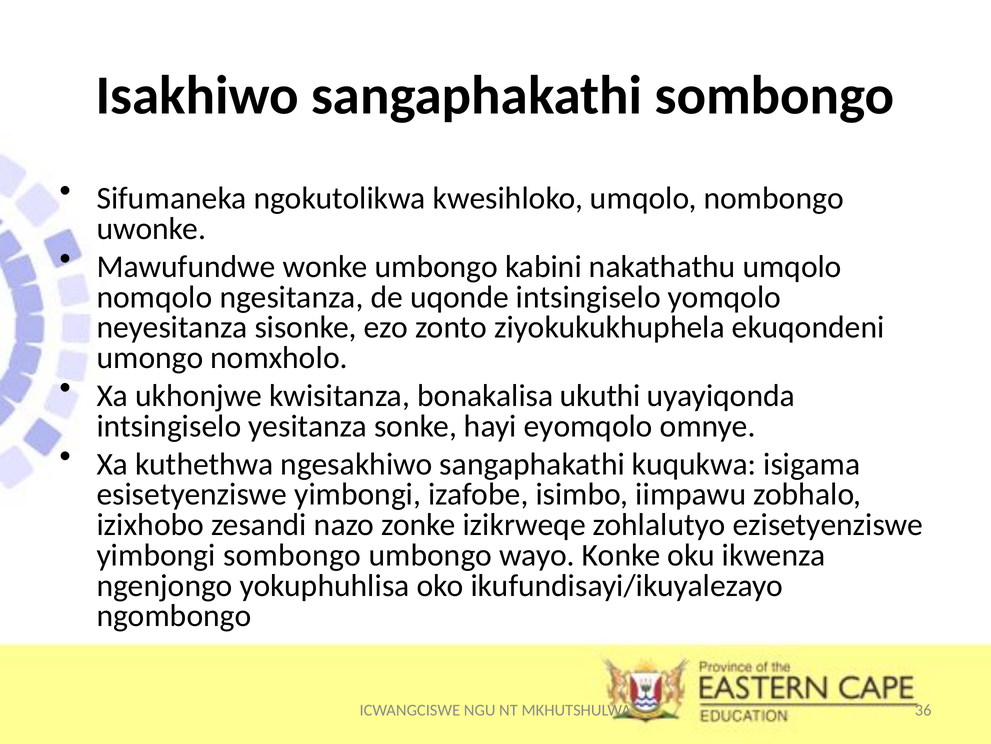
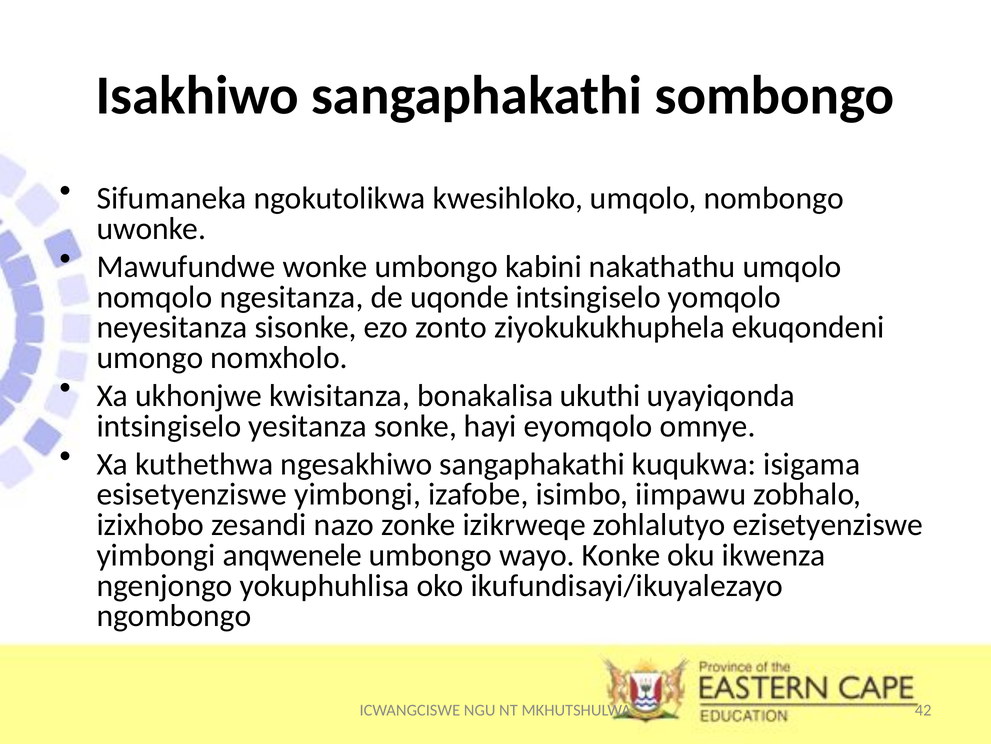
yimbongi sombongo: sombongo -> anqwenele (292, 555)
36: 36 -> 42 (923, 710)
